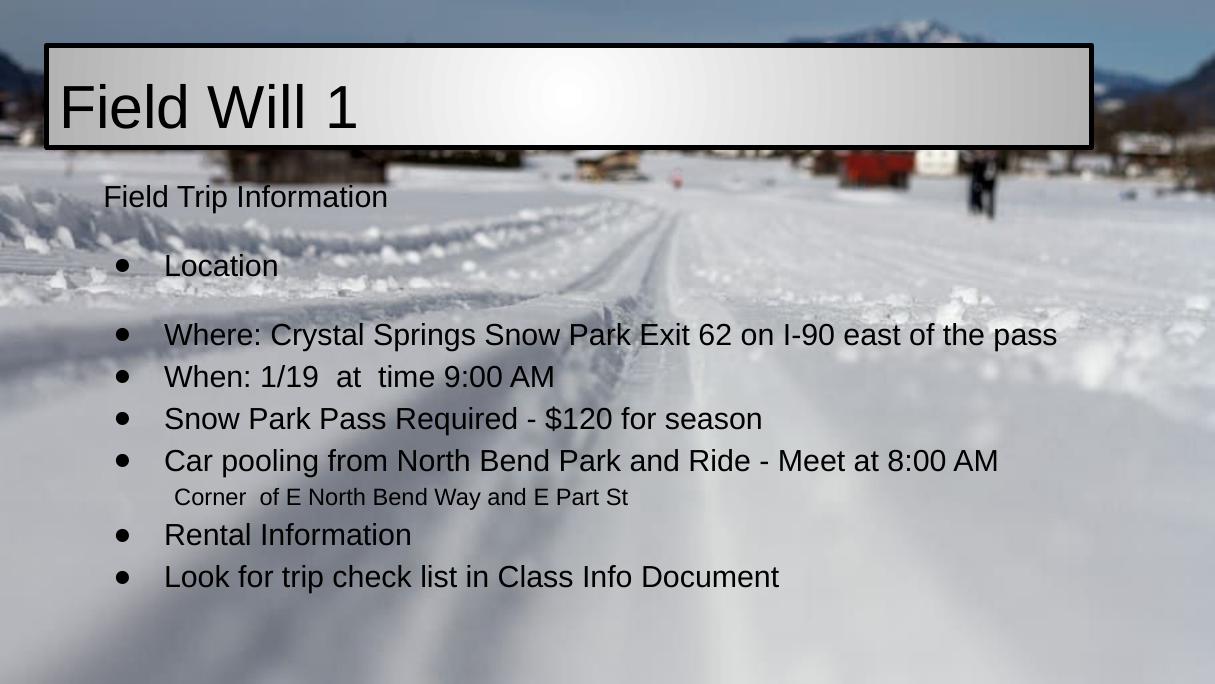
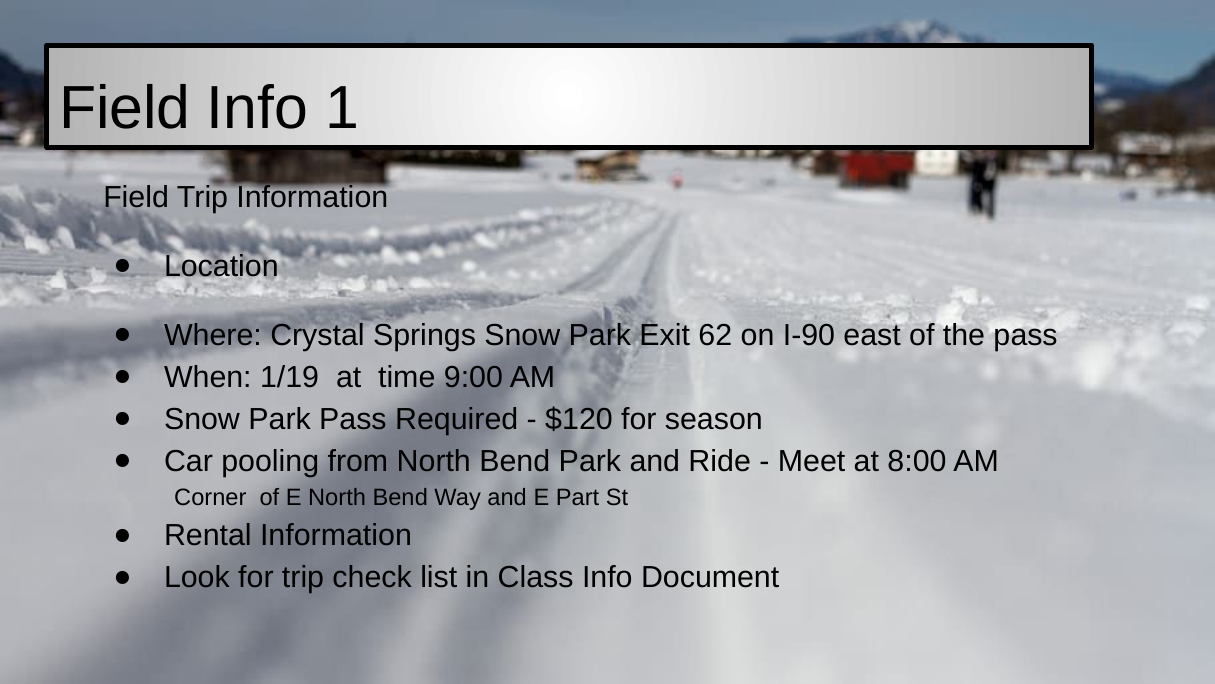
Field Will: Will -> Info (257, 109)
